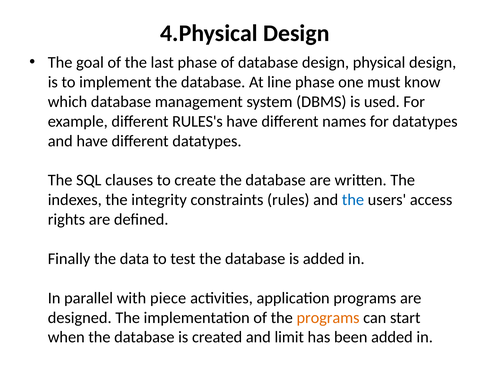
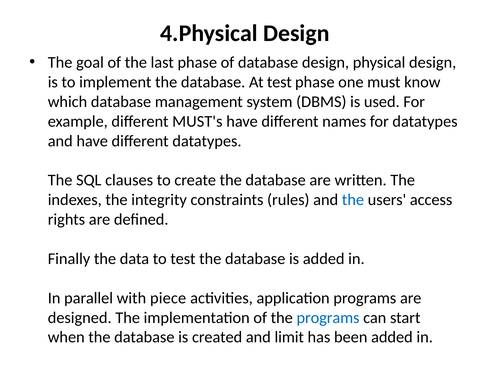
At line: line -> test (279, 82)
RULES's: RULES's -> MUST's (197, 121)
programs colour: orange -> blue (328, 317)
